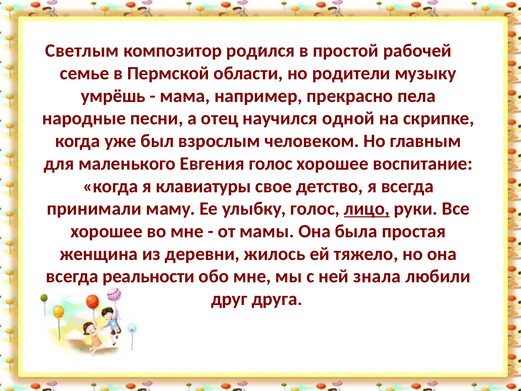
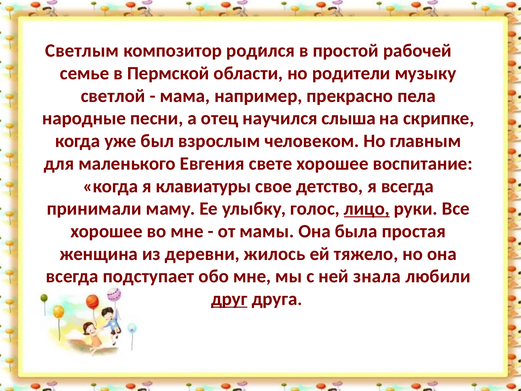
умрёшь: умрёшь -> светлой (113, 96)
одной: одной -> слыша (349, 118)
Евгения голос: голос -> свете (271, 163)
реальности: реальности -> подступает (149, 276)
друг underline: none -> present (229, 299)
